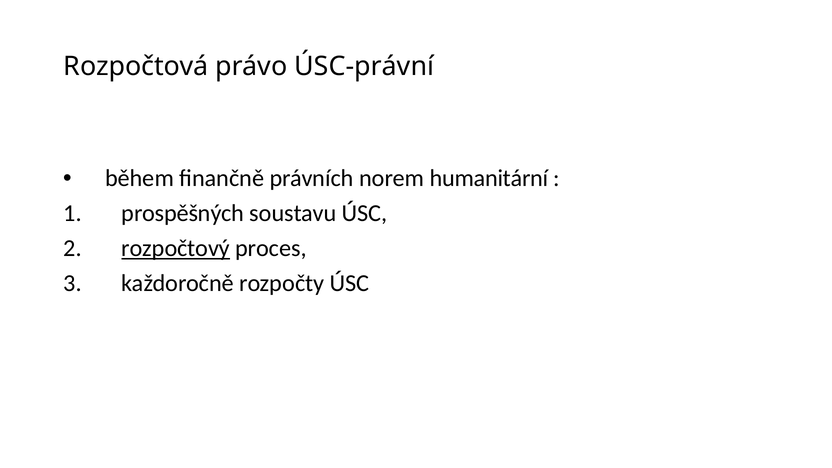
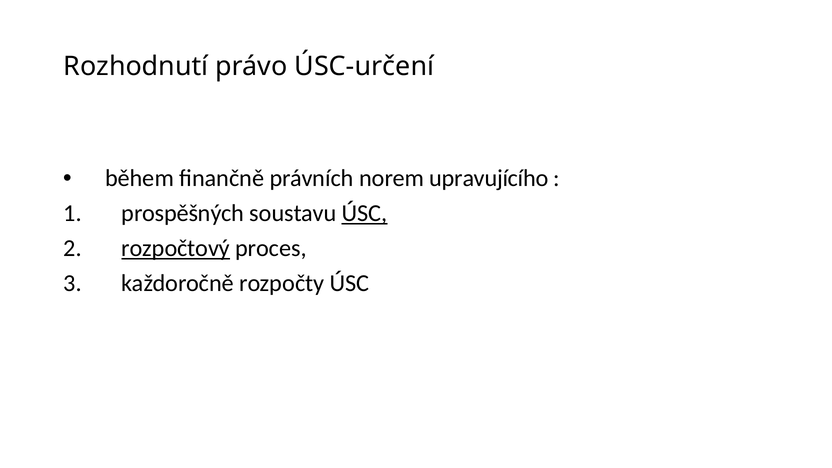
Rozpočtová: Rozpočtová -> Rozhodnutí (136, 66)
ÚSC-právní: ÚSC-právní -> ÚSC-určení (364, 66)
humanitární: humanitární -> upravujícího (489, 178)
ÚSC underline: none -> present (365, 213)
